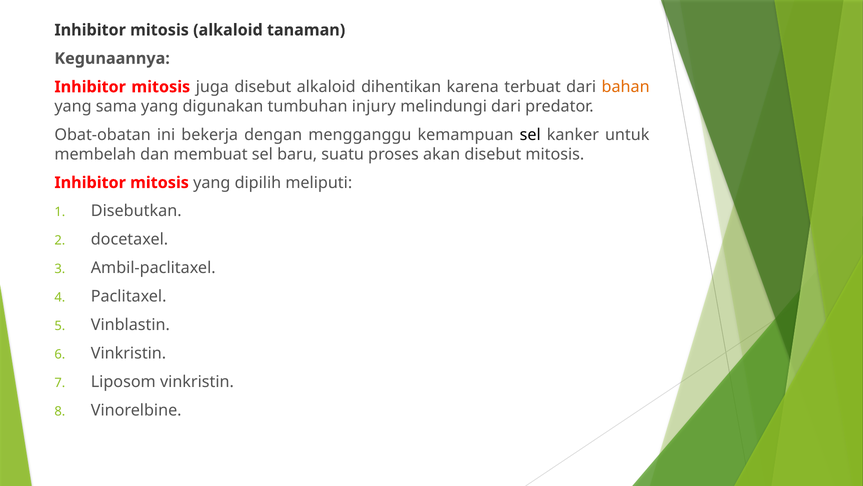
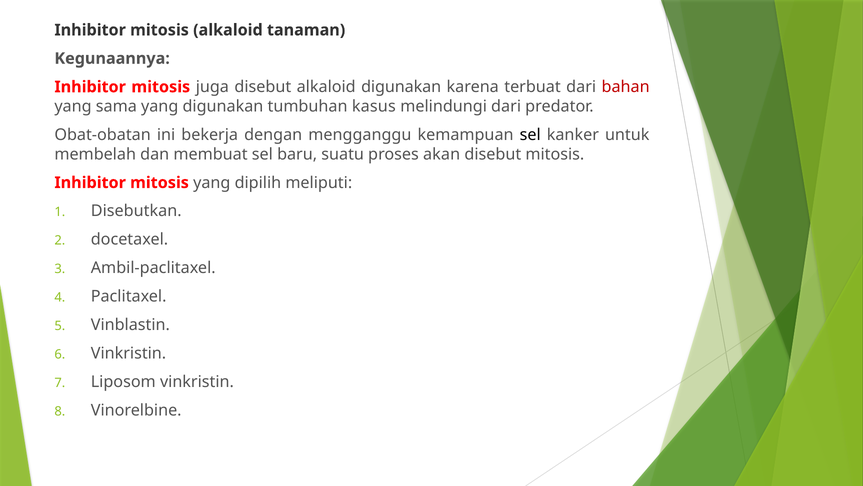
alkaloid dihentikan: dihentikan -> digunakan (401, 87)
bahan colour: orange -> red (626, 87)
injury: injury -> kasus (374, 106)
